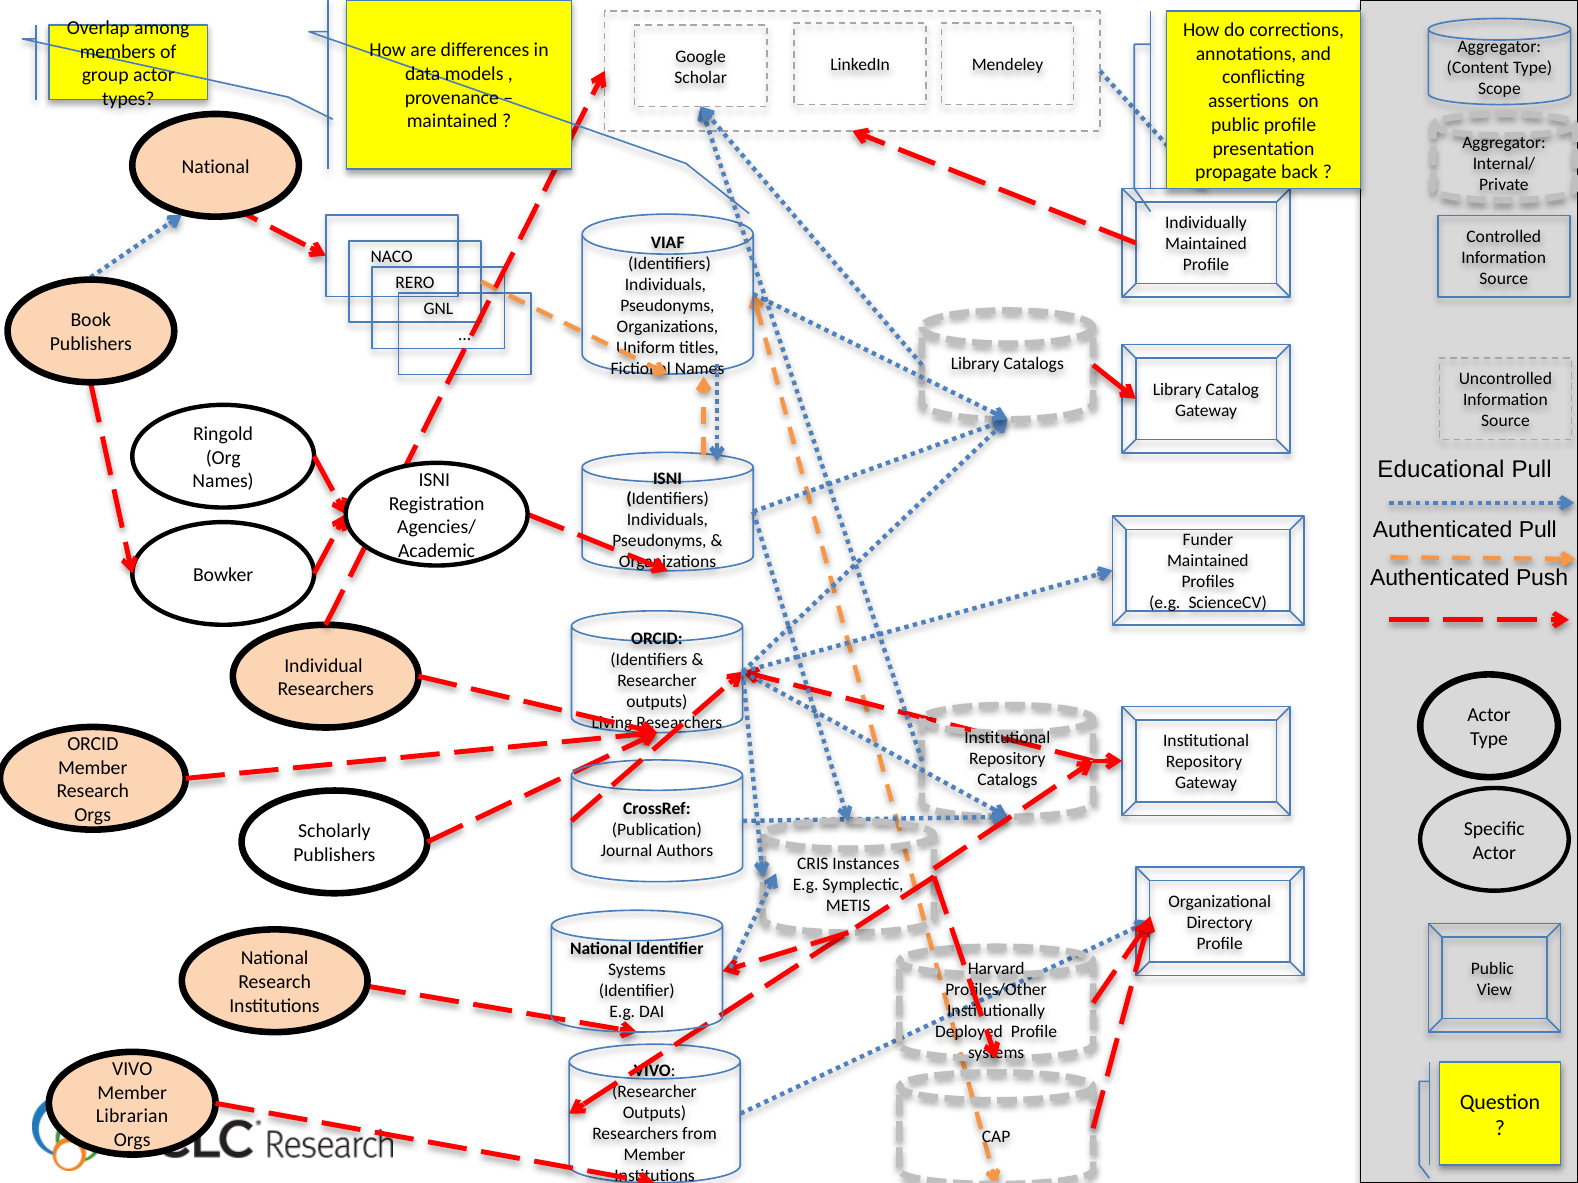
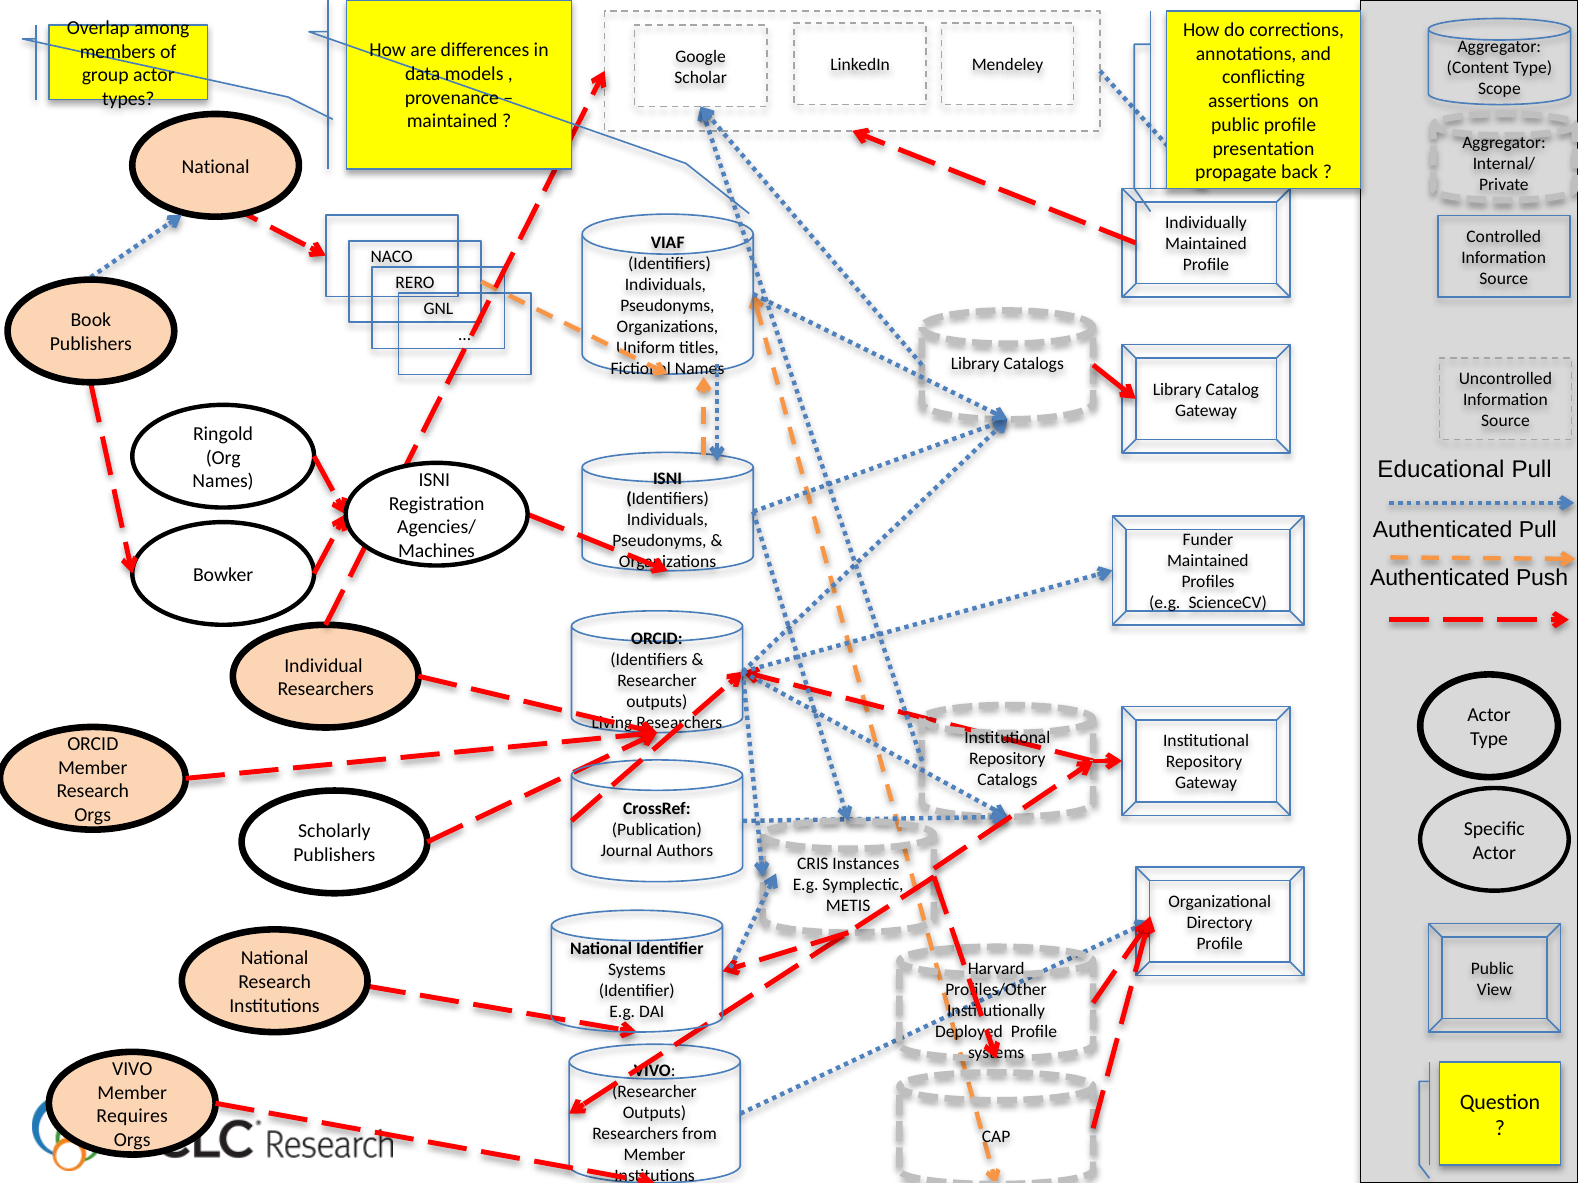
Academic: Academic -> Machines (437, 551)
Librarian: Librarian -> Requires (132, 1117)
